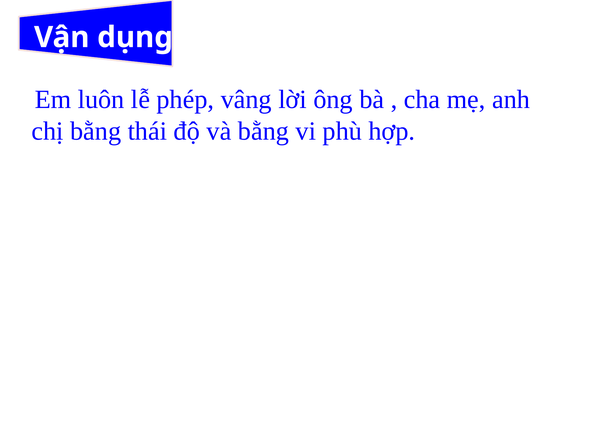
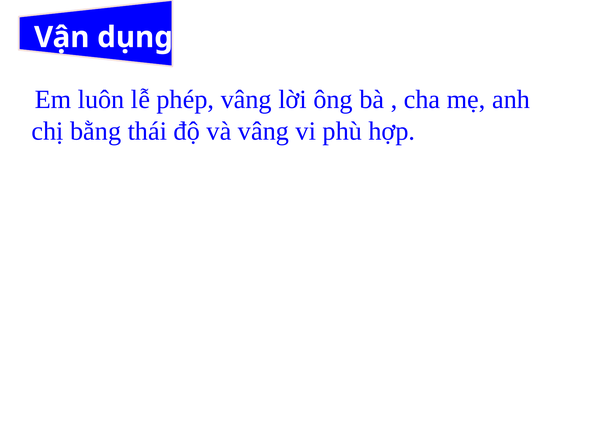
và bằng: bằng -> vâng (263, 131)
